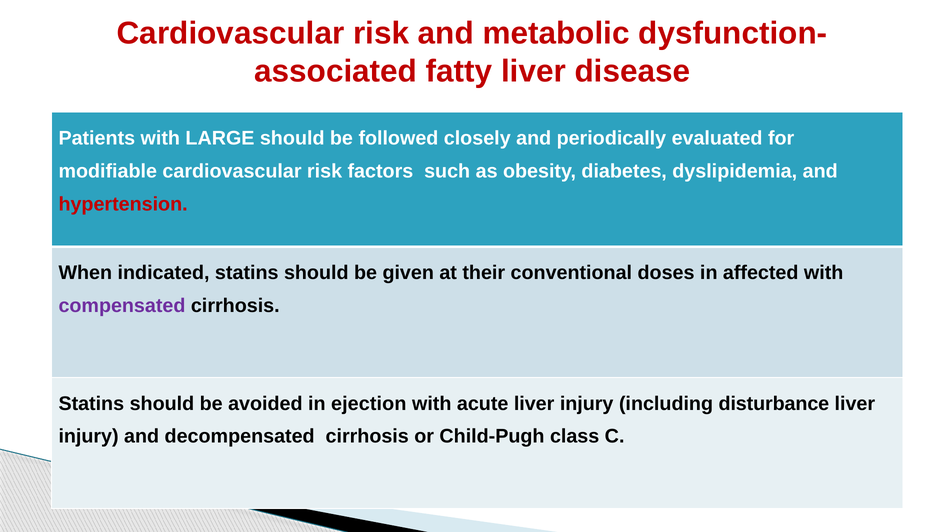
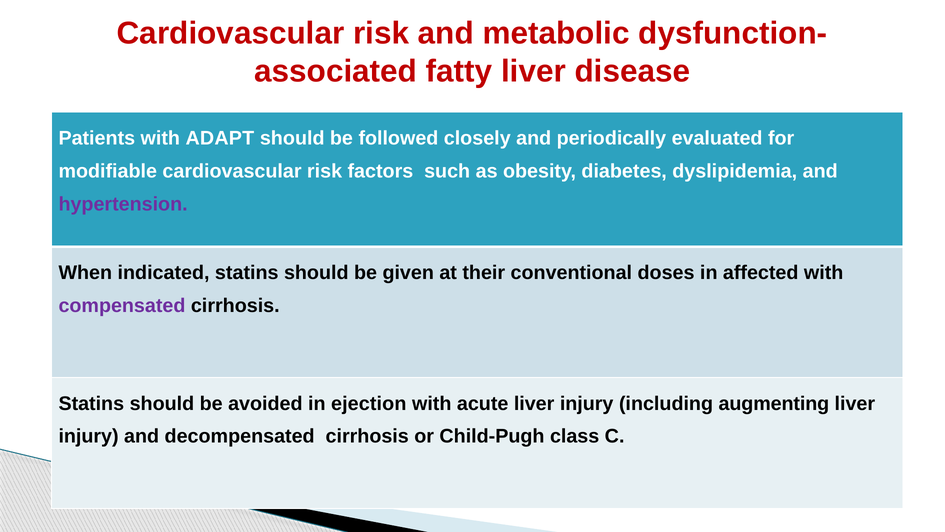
LARGE: LARGE -> ADAPT (220, 138)
hypertension colour: red -> purple (123, 204)
disturbance: disturbance -> augmenting (774, 403)
